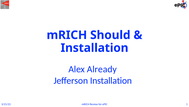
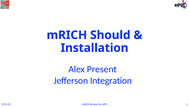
Already: Already -> Present (102, 69)
Jefferson Installation: Installation -> Integration (111, 80)
